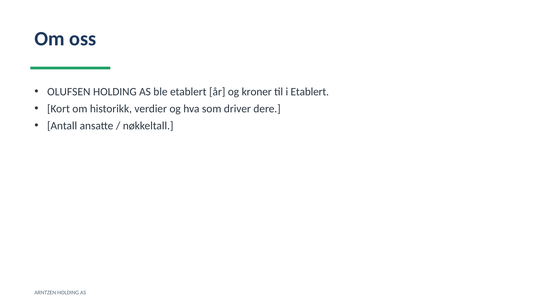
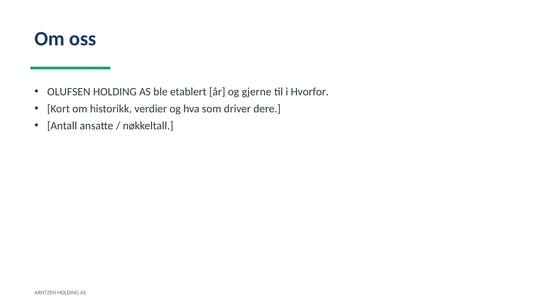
kroner: kroner -> gjerne (257, 92)
i Etablert: Etablert -> Hvorfor (310, 92)
